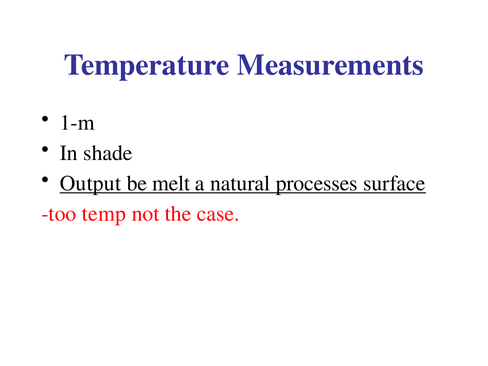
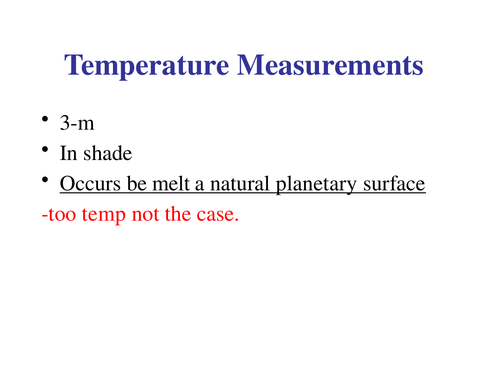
1-m: 1-m -> 3-m (77, 123)
Output: Output -> Occurs (91, 183)
processes: processes -> planetary (317, 183)
